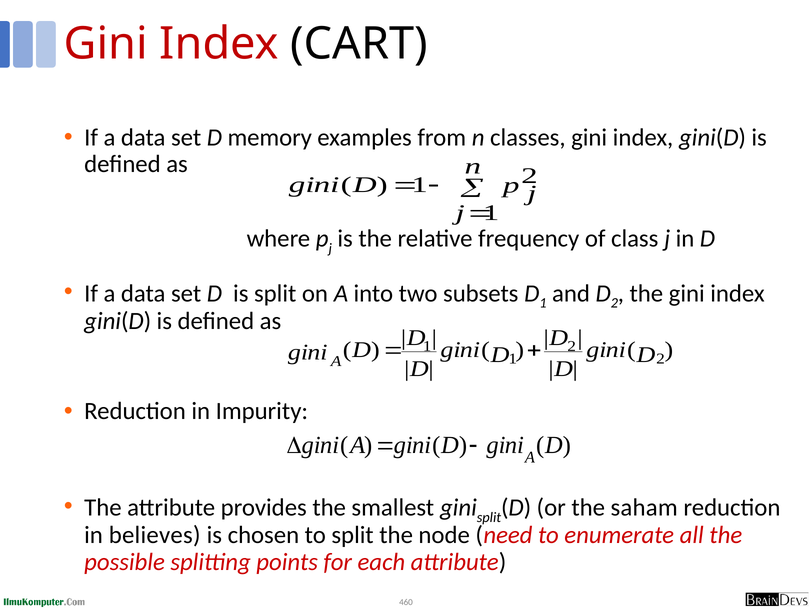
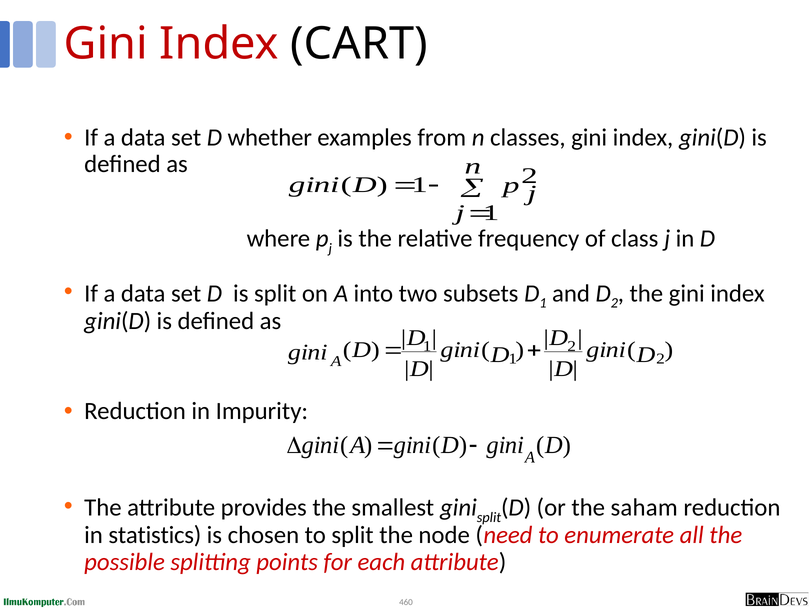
memory: memory -> whether (270, 137)
believes: believes -> statistics (155, 535)
